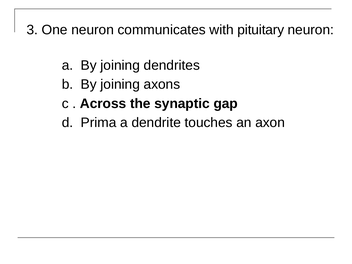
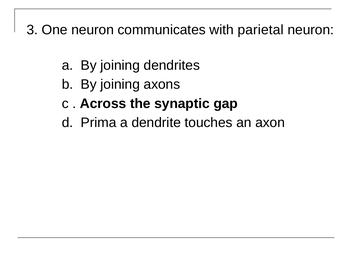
pituitary: pituitary -> parietal (261, 30)
